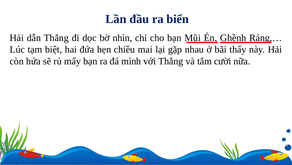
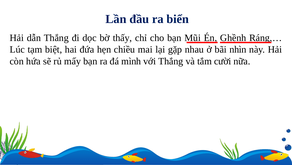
nhìn: nhìn -> thấy (122, 38)
thấy: thấy -> nhìn (238, 49)
